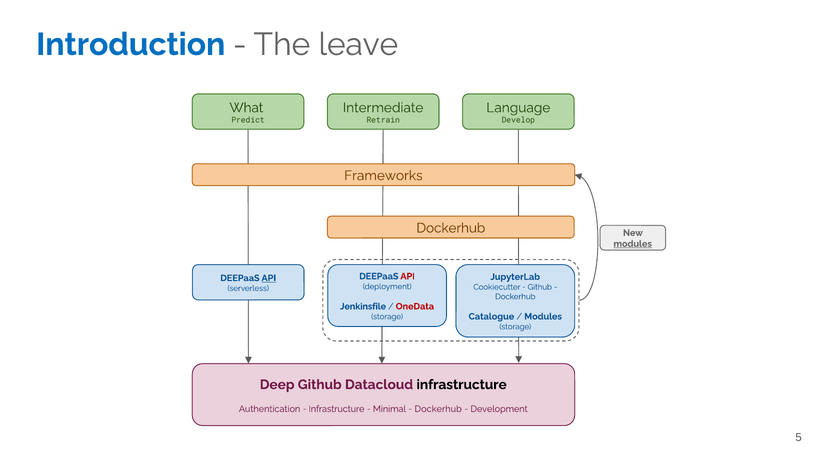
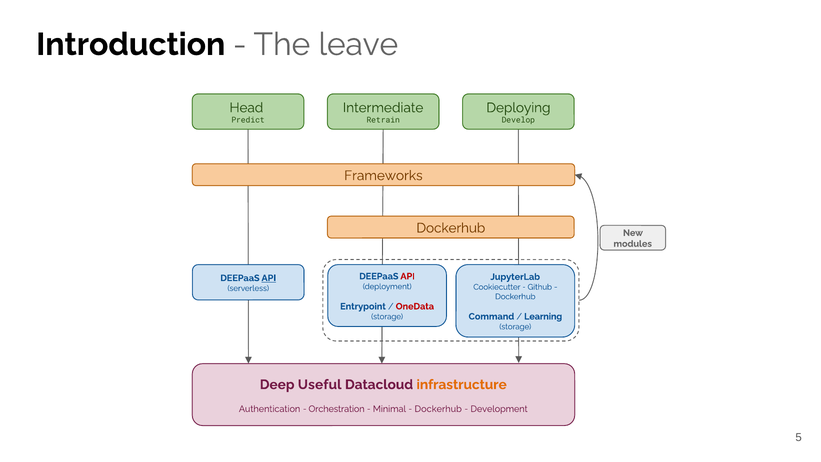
Introduction colour: blue -> black (131, 44)
What: What -> Head (246, 108)
Language: Language -> Deploying (518, 108)
modules underline: present -> none (633, 244)
Jenkinsfile: Jenkinsfile -> Entrypoint (363, 306)
Catalogue: Catalogue -> Command (491, 316)
Modules: Modules -> Learning (543, 316)
Deep Github: Github -> Useful (320, 384)
infrastructure colour: black -> orange (462, 384)
Infrastructure: Infrastructure -> Orchestration (337, 409)
